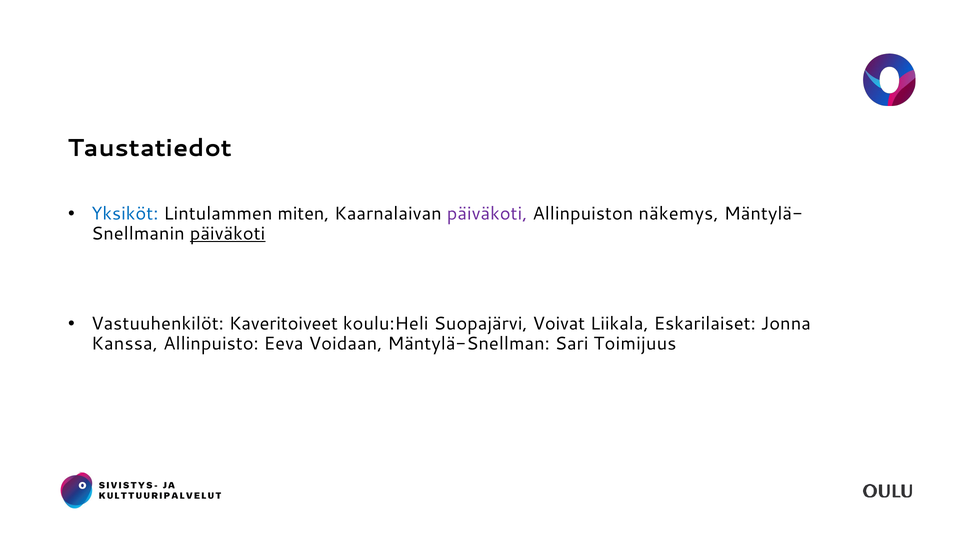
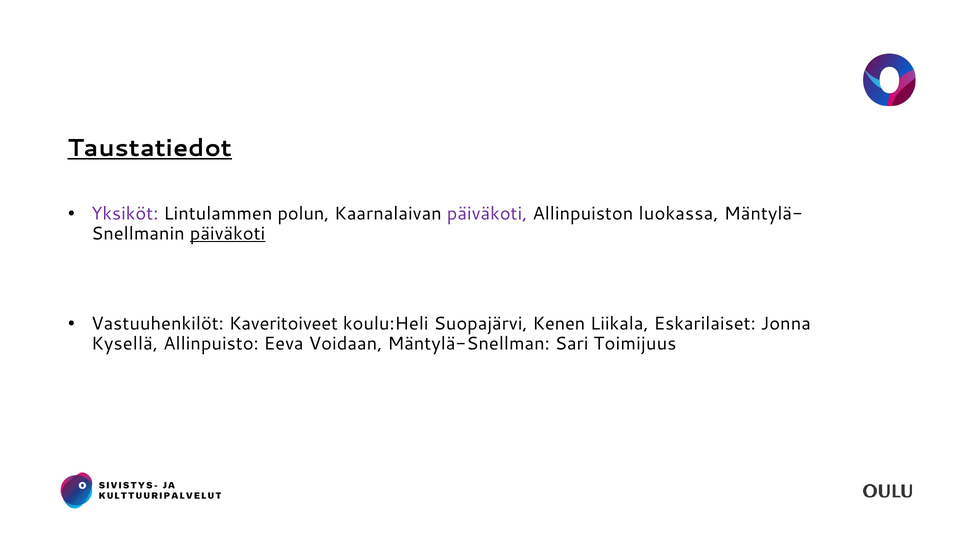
Taustatiedot underline: none -> present (150, 148)
Yksiköt colour: blue -> purple (125, 214)
miten: miten -> polun (303, 214)
näkemys: näkemys -> luokassa (679, 214)
Voivat: Voivat -> Kenen (559, 324)
Kanssa: Kanssa -> Kysellä (125, 344)
